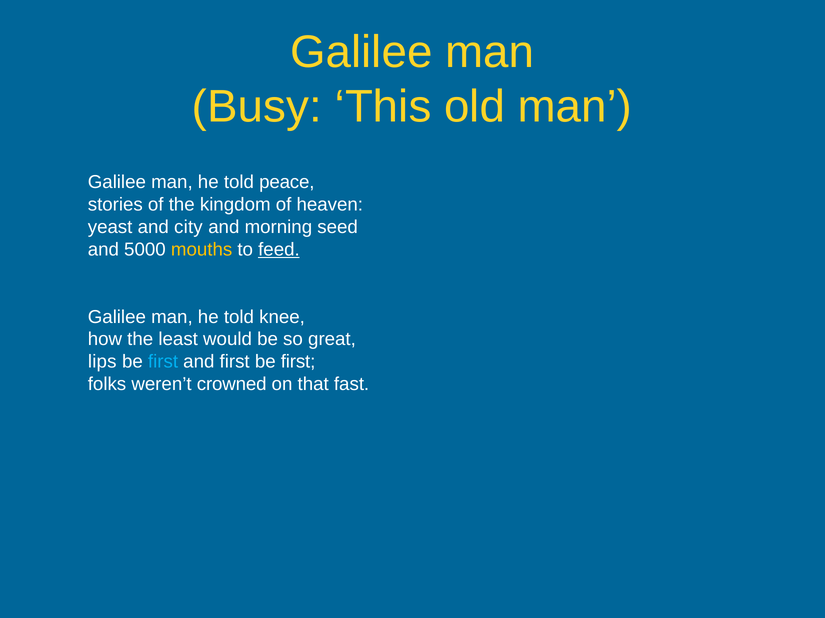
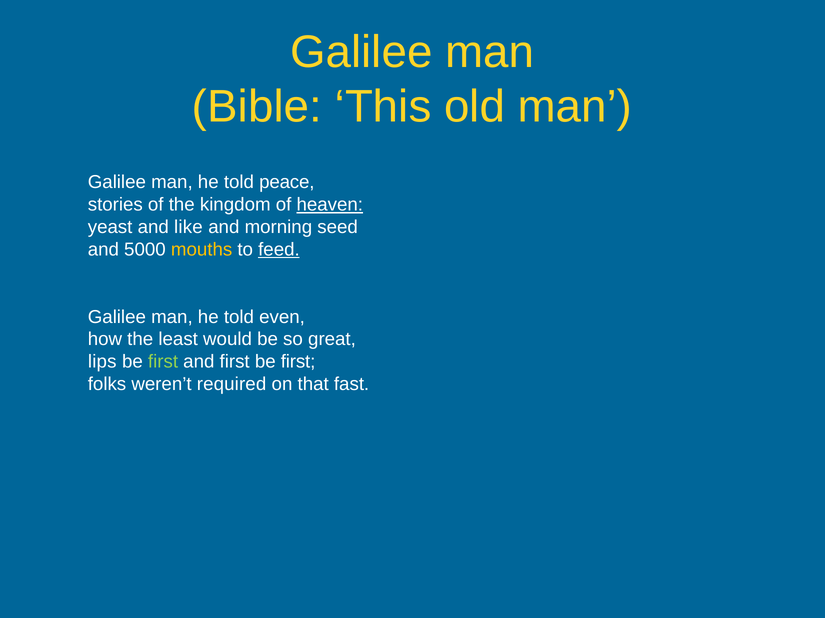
Busy: Busy -> Bible (257, 107)
heaven underline: none -> present (330, 205)
city: city -> like (188, 227)
knee: knee -> even (282, 317)
first colour: light blue -> light green (163, 362)
crowned: crowned -> required (232, 385)
